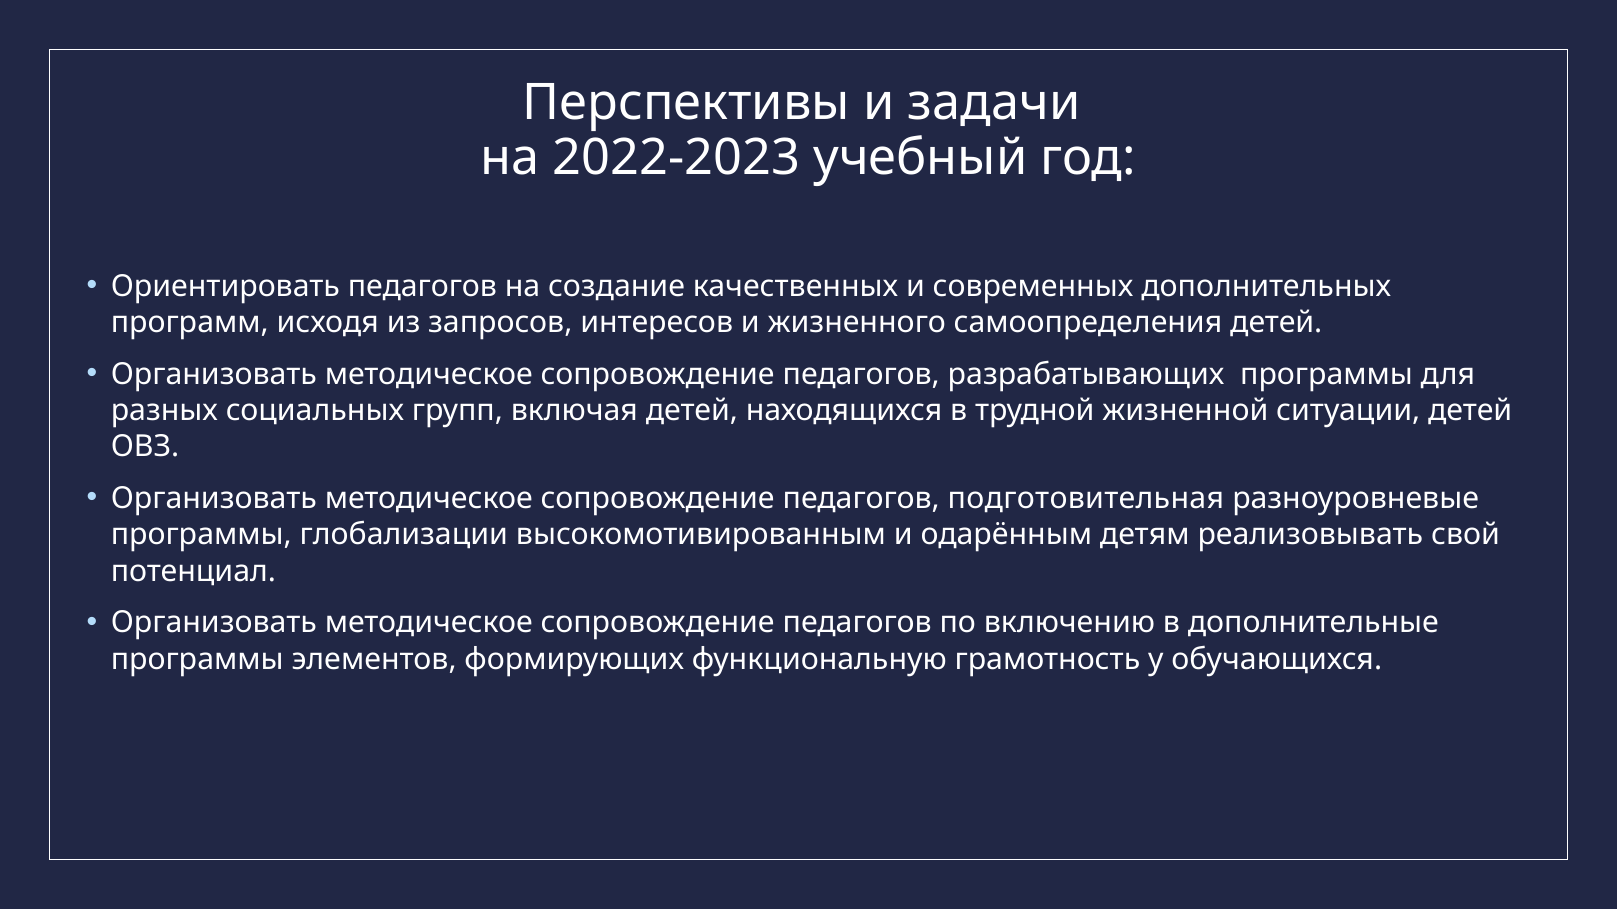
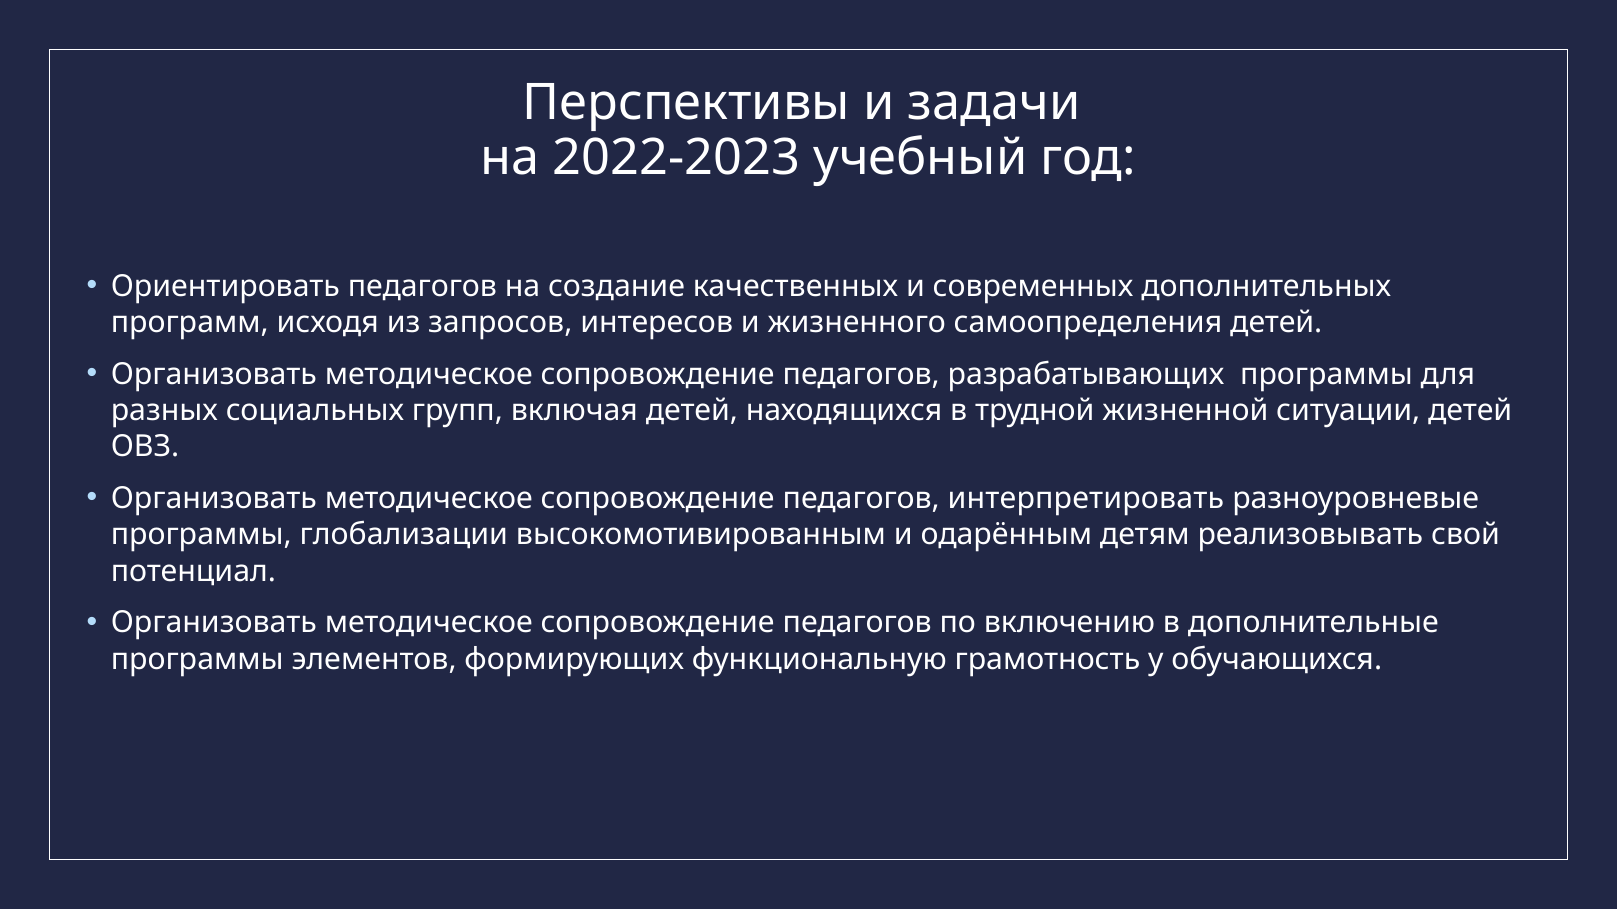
подготовительная: подготовительная -> интерпретировать (1086, 499)
